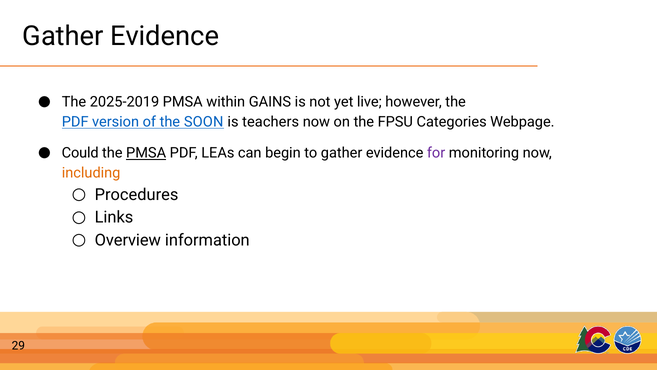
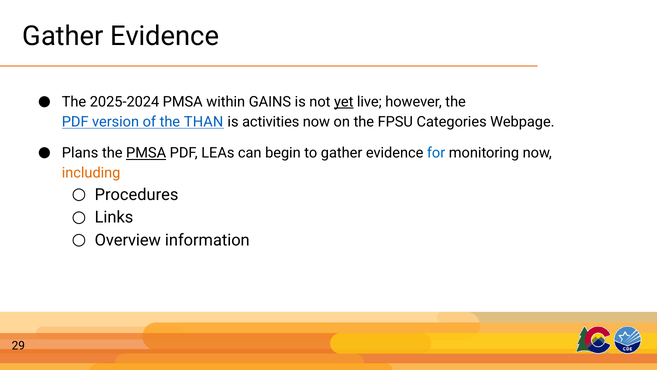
2025-2019: 2025-2019 -> 2025-2024 (125, 102)
yet underline: none -> present (344, 102)
SOON: SOON -> THAN (204, 122)
teachers: teachers -> activities (271, 122)
Could: Could -> Plans (80, 153)
for colour: purple -> blue (436, 153)
